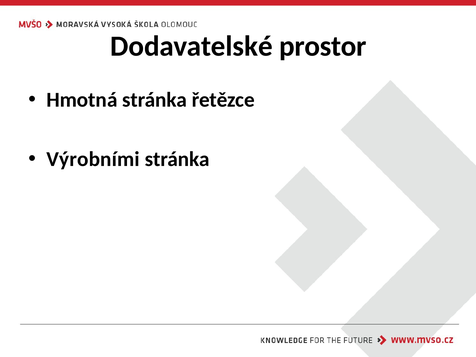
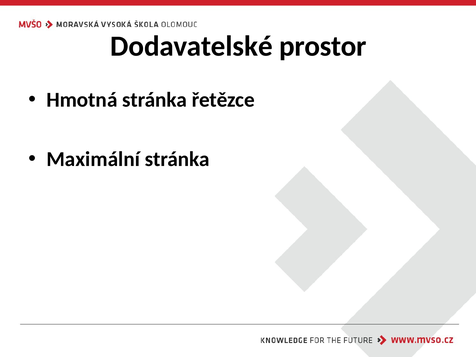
Výrobními: Výrobními -> Maximální (93, 159)
